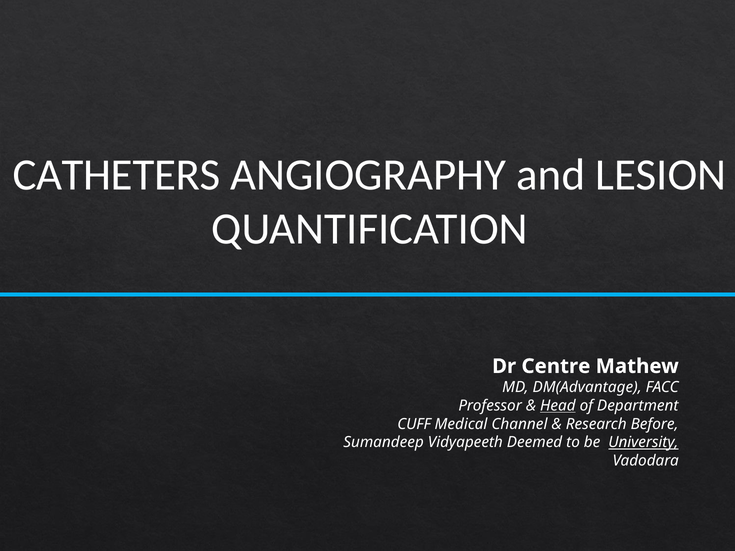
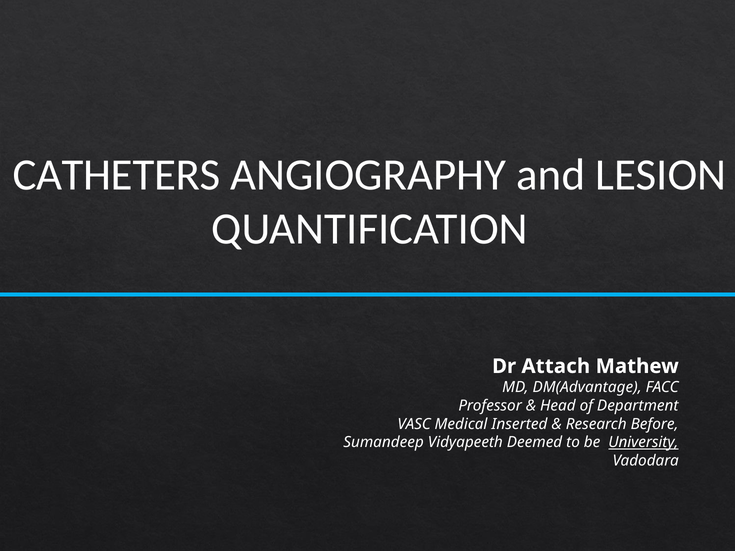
Centre: Centre -> Attach (556, 366)
Head underline: present -> none (558, 406)
CUFF: CUFF -> VASC (414, 424)
Channel: Channel -> Inserted (519, 424)
